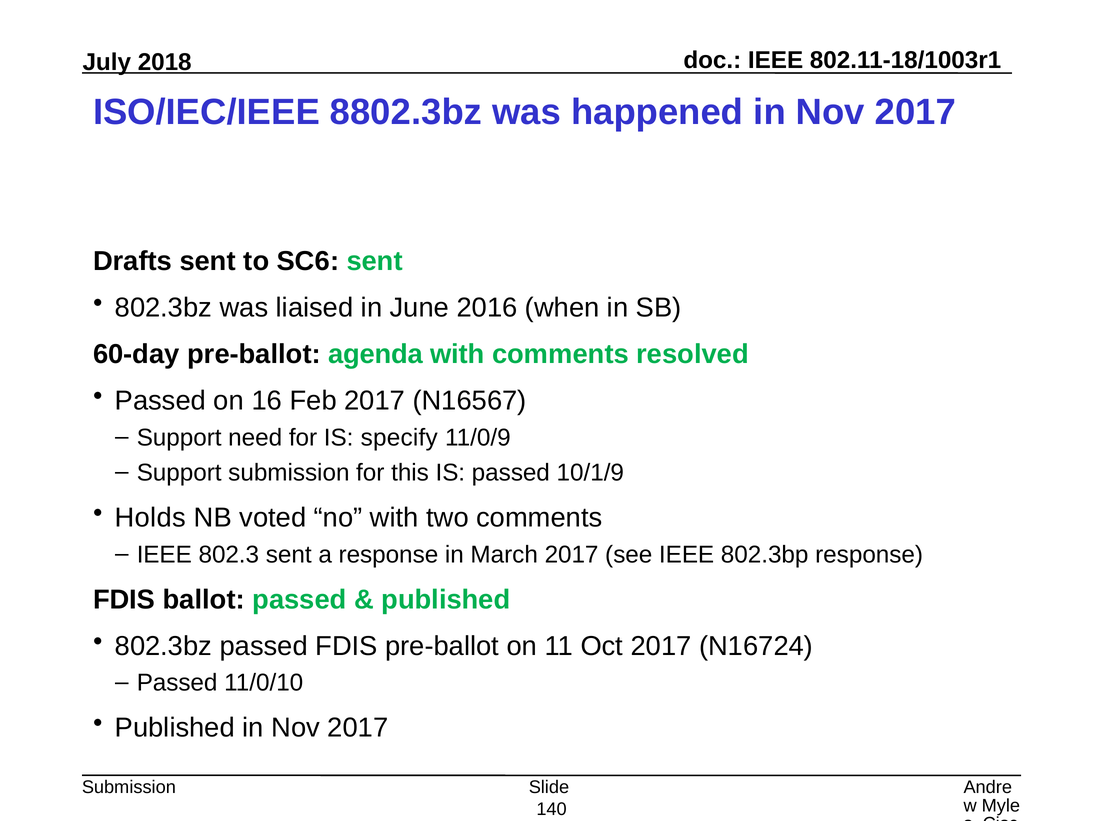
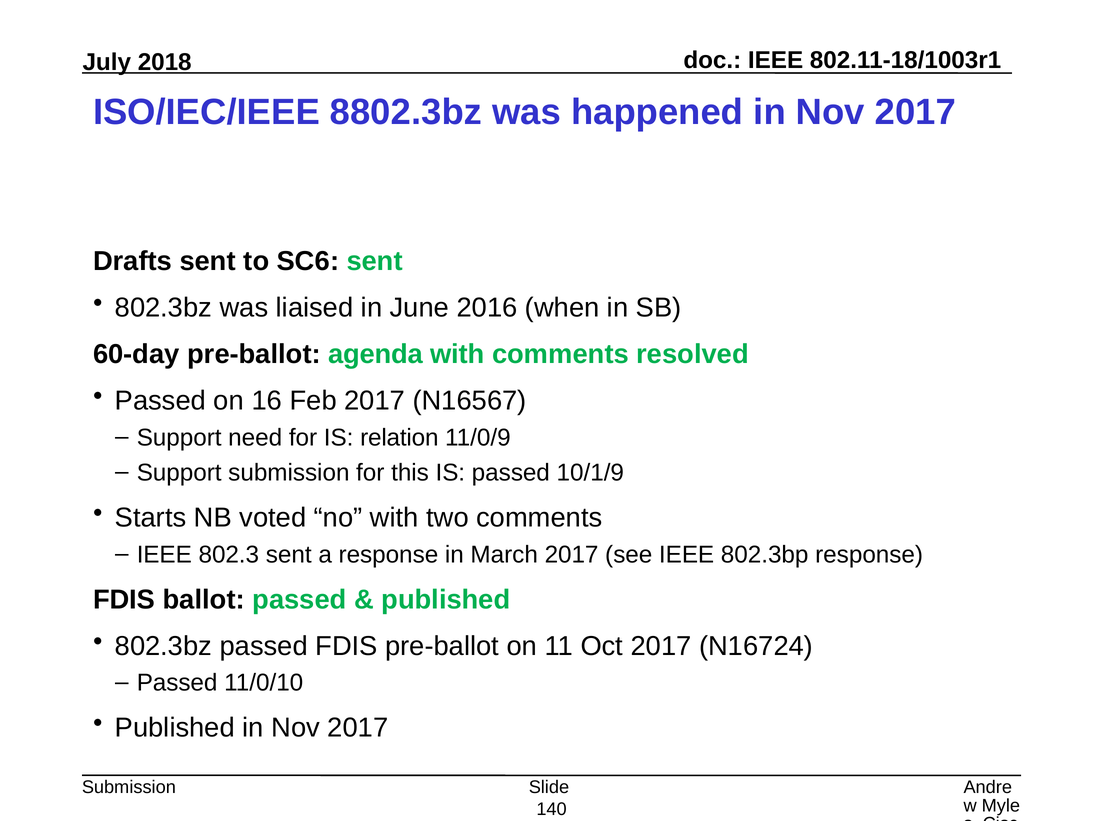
specify: specify -> relation (399, 437)
Holds: Holds -> Starts (151, 517)
